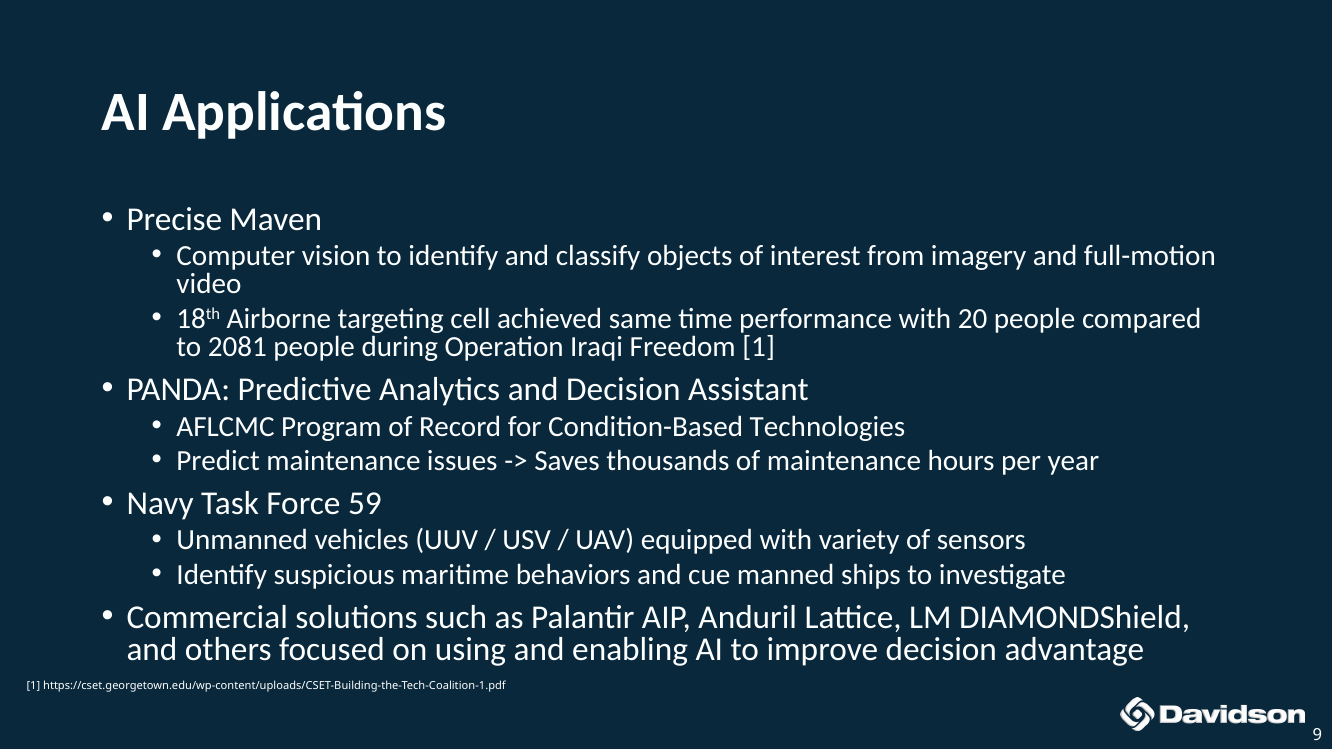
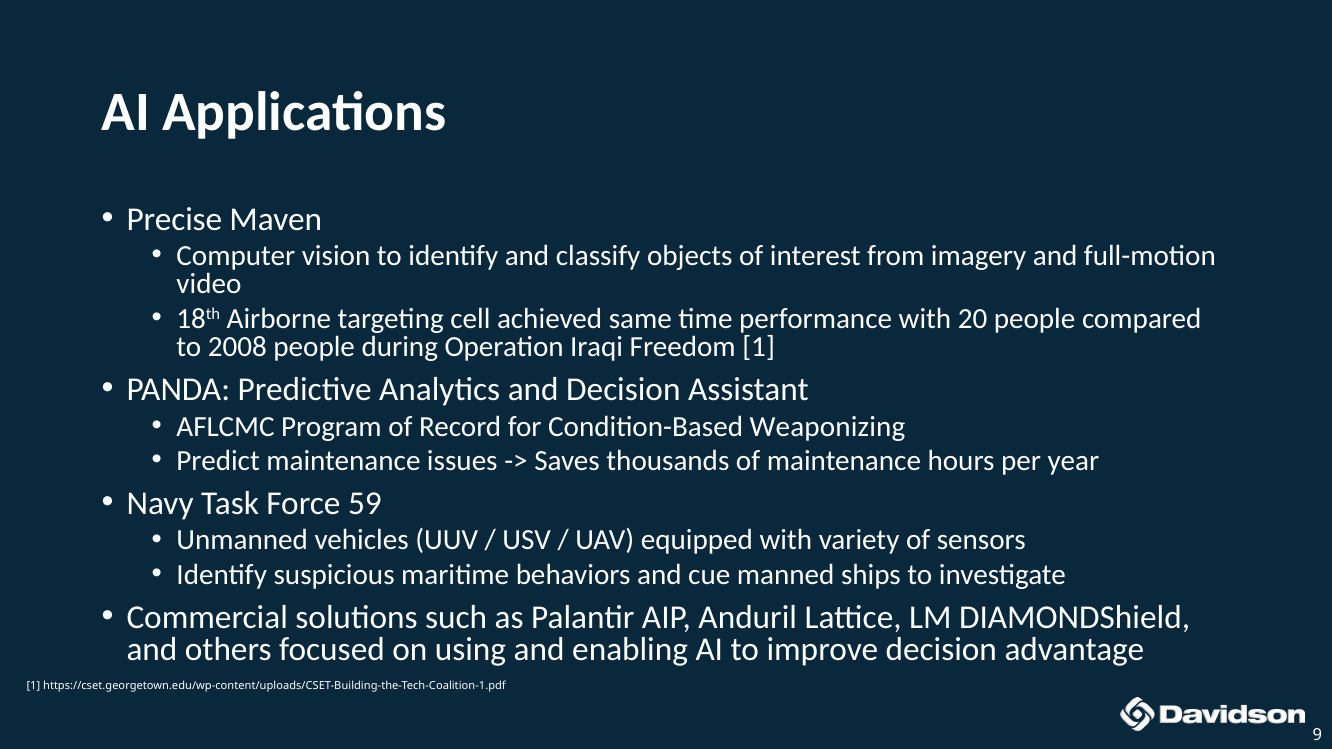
2081: 2081 -> 2008 (237, 347)
Technologies: Technologies -> Weaponizing (827, 427)
